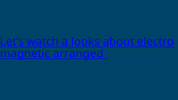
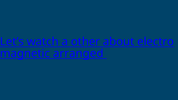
looks: looks -> other (85, 42)
